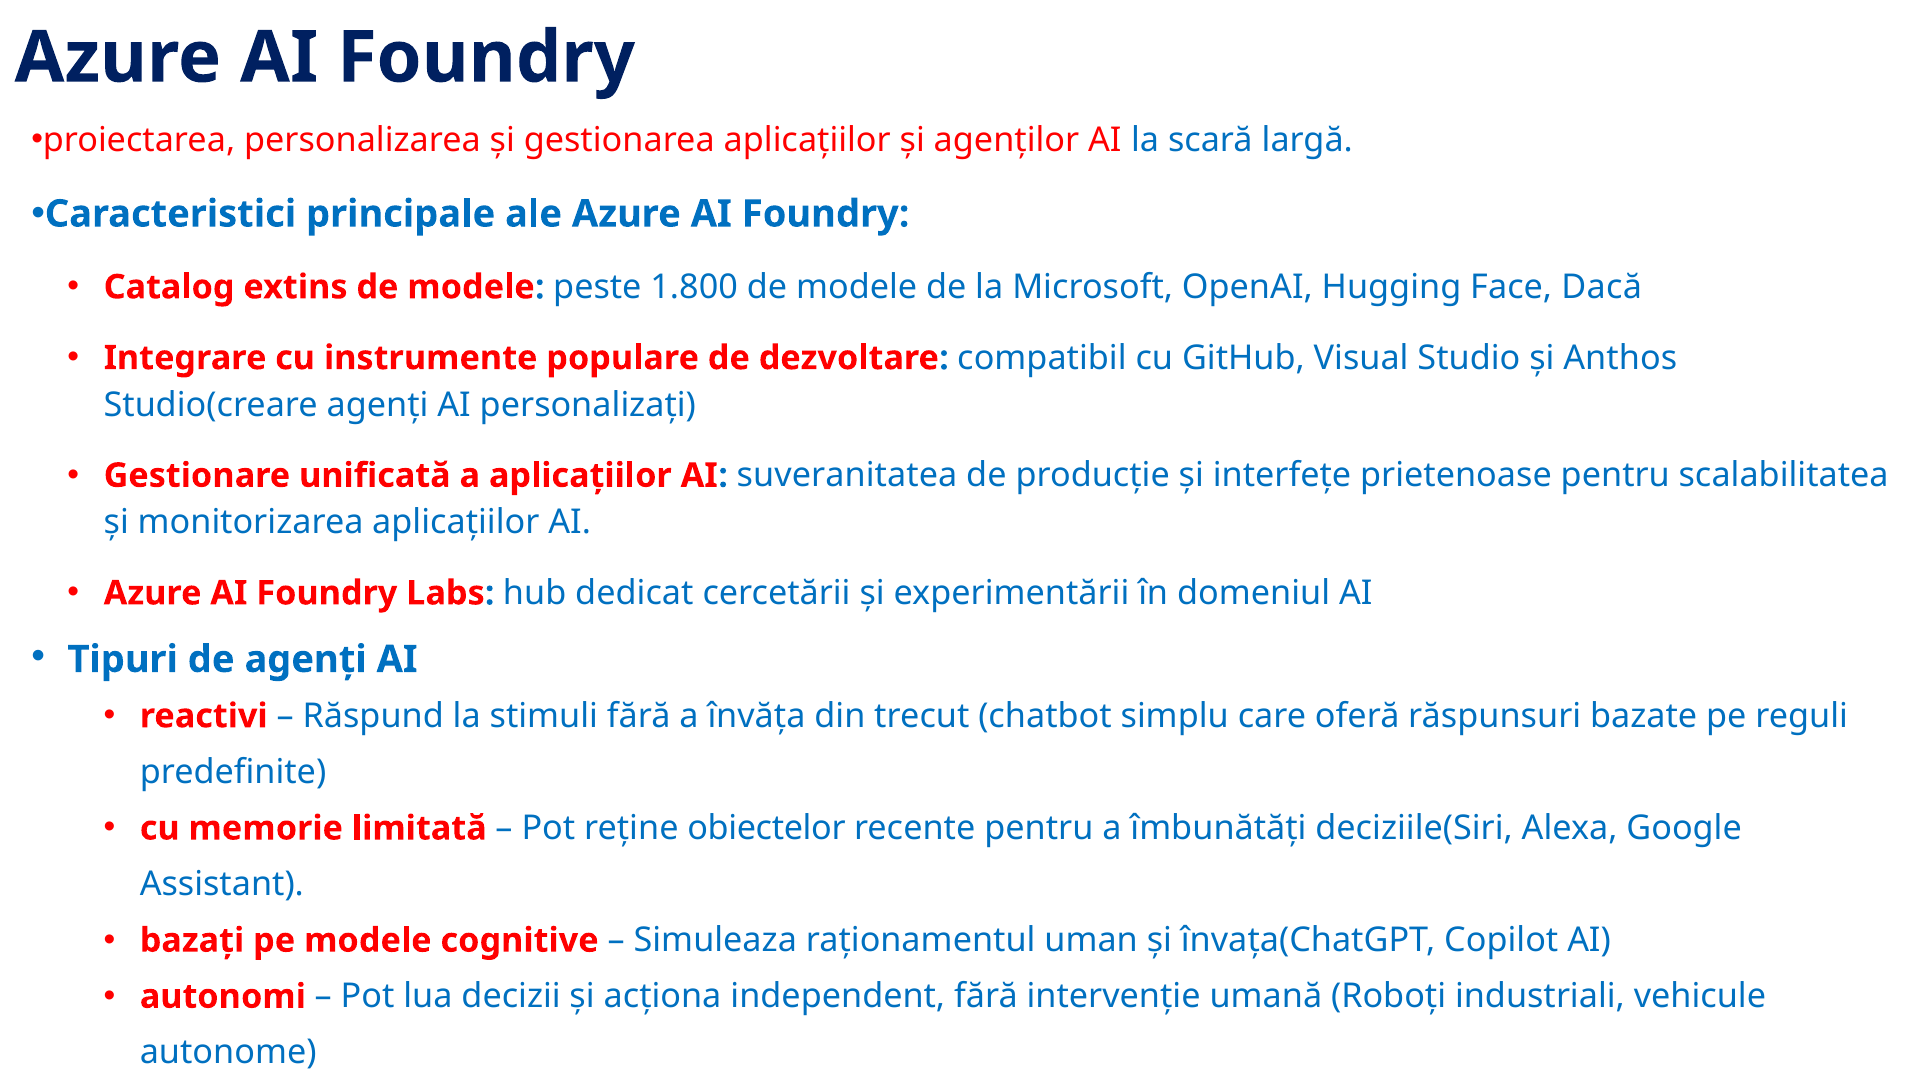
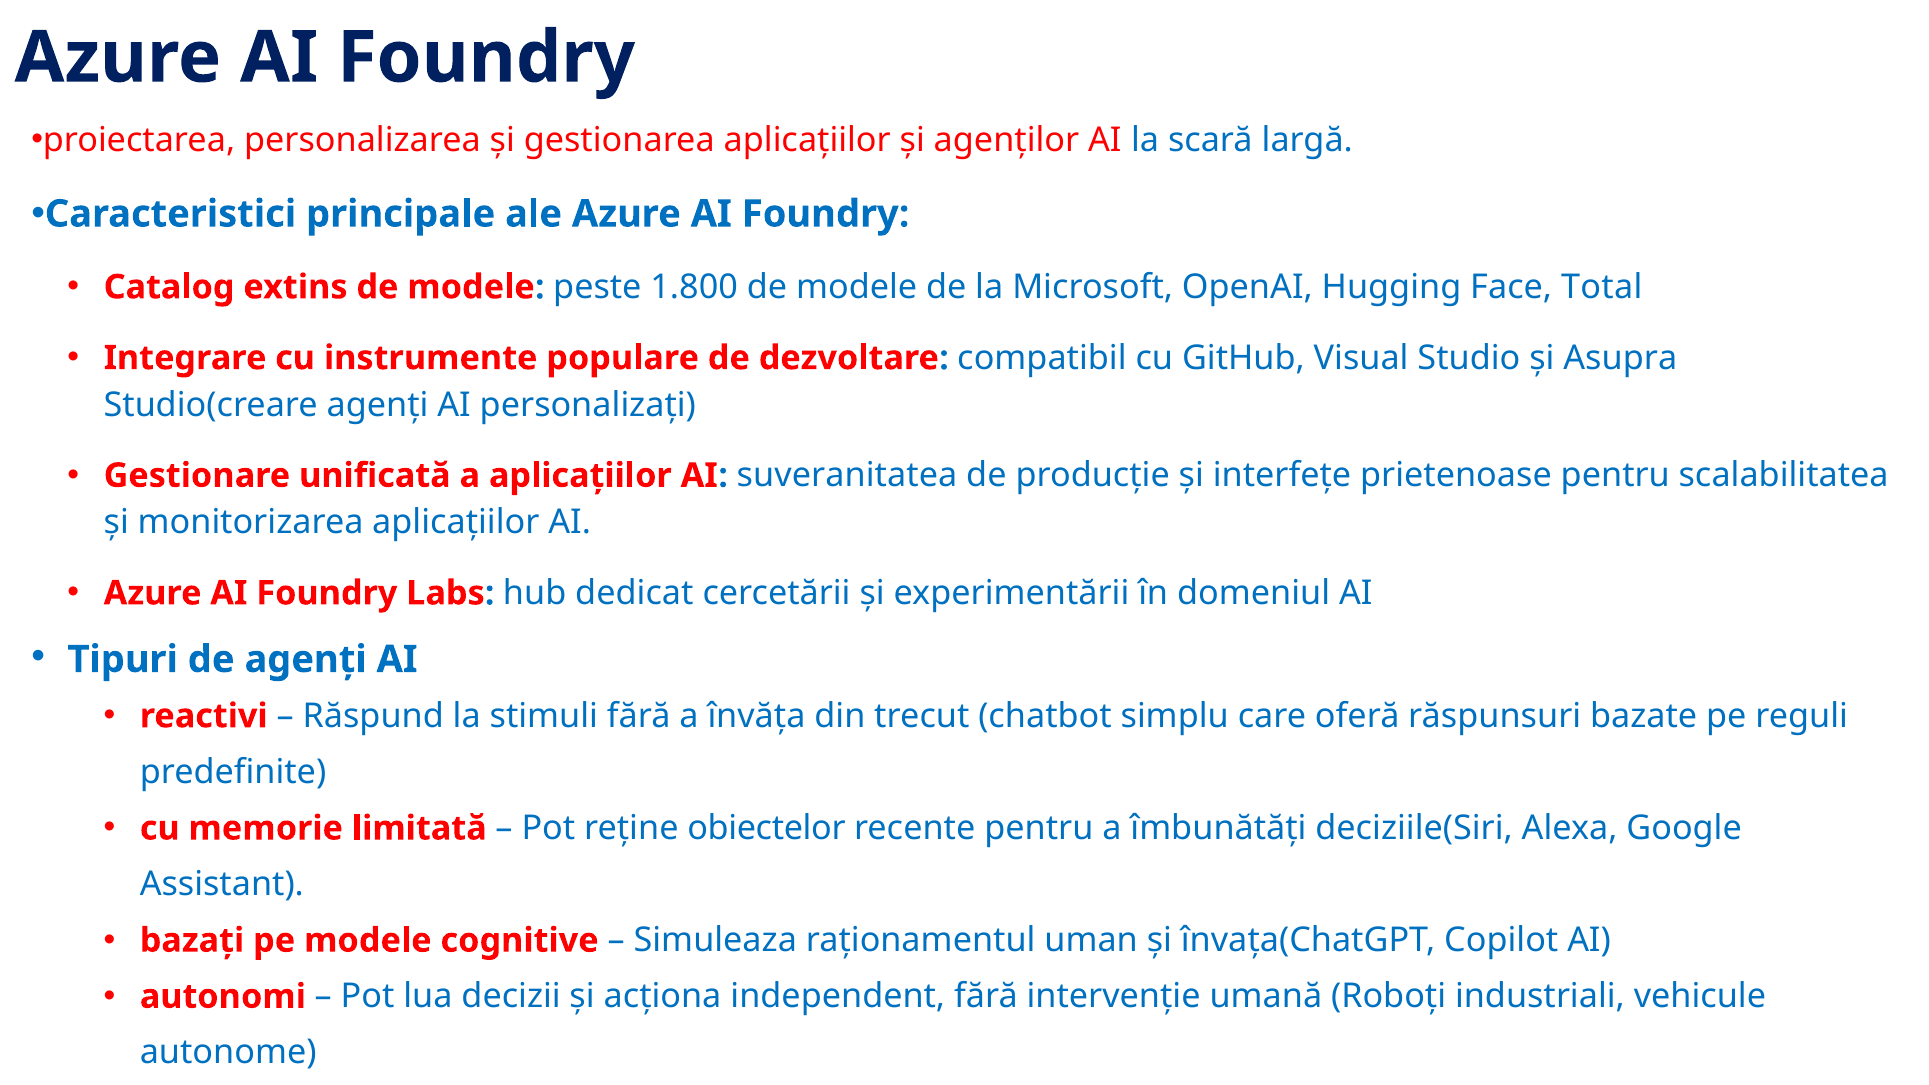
Dacă: Dacă -> Total (1602, 287)
Anthos: Anthos -> Asupra (1620, 358)
